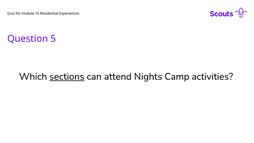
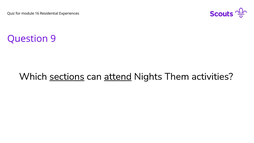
5: 5 -> 9 (53, 39)
attend underline: none -> present (118, 76)
Camp: Camp -> Them (177, 76)
